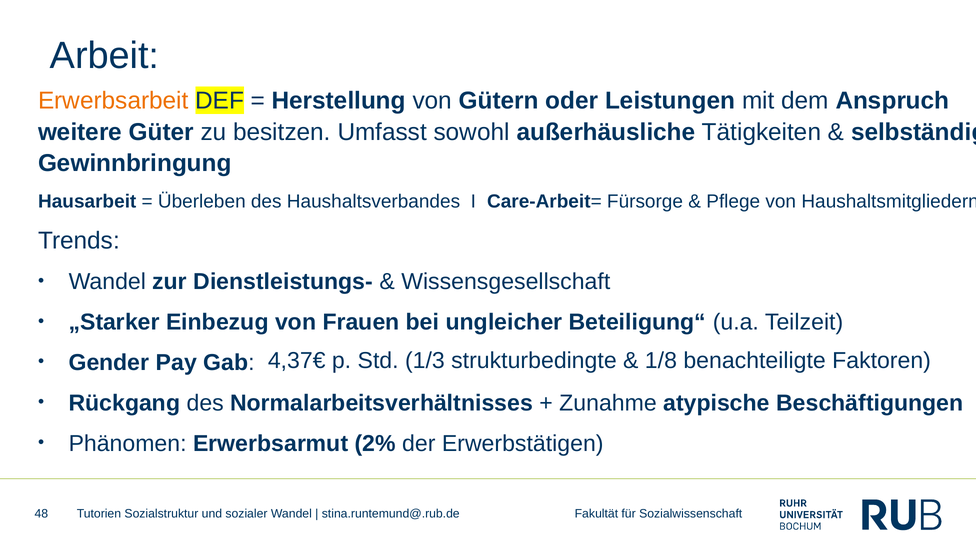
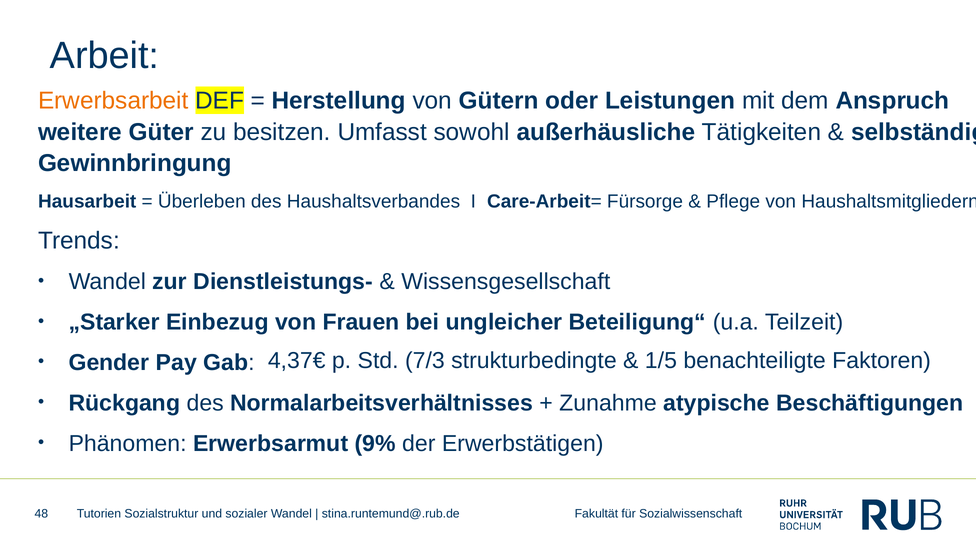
1/3: 1/3 -> 7/3 (425, 361)
1/8: 1/8 -> 1/5 (661, 361)
2%: 2% -> 9% (375, 444)
